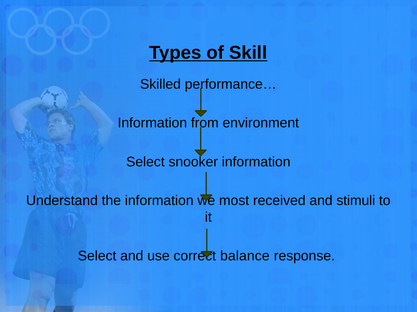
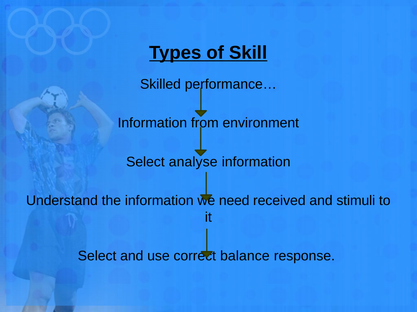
snooker: snooker -> analyse (193, 162)
most: most -> need (234, 201)
